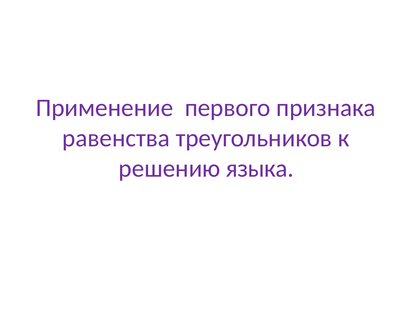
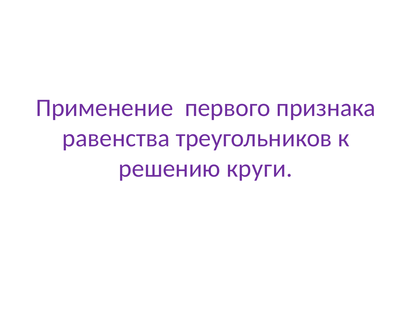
языка: языка -> круги (259, 168)
